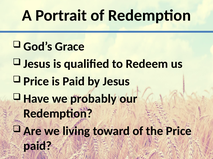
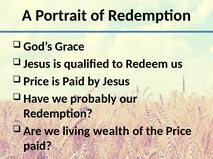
toward: toward -> wealth (111, 132)
